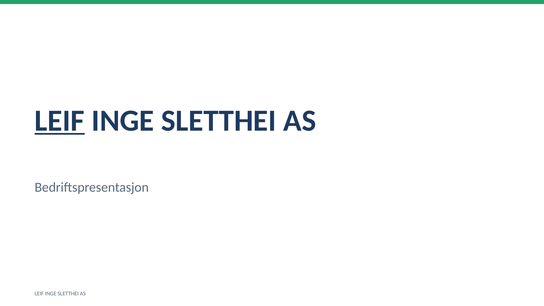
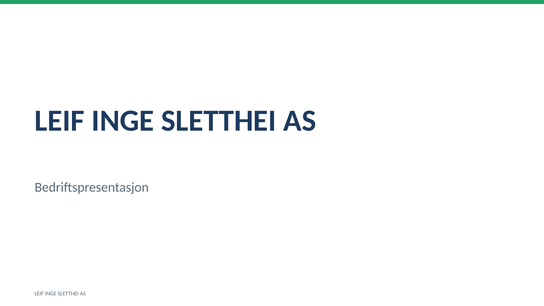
LEIF underline: present -> none (60, 121)
